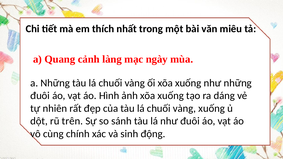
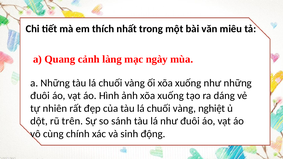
vàng xuống: xuống -> nghiệt (212, 108)
